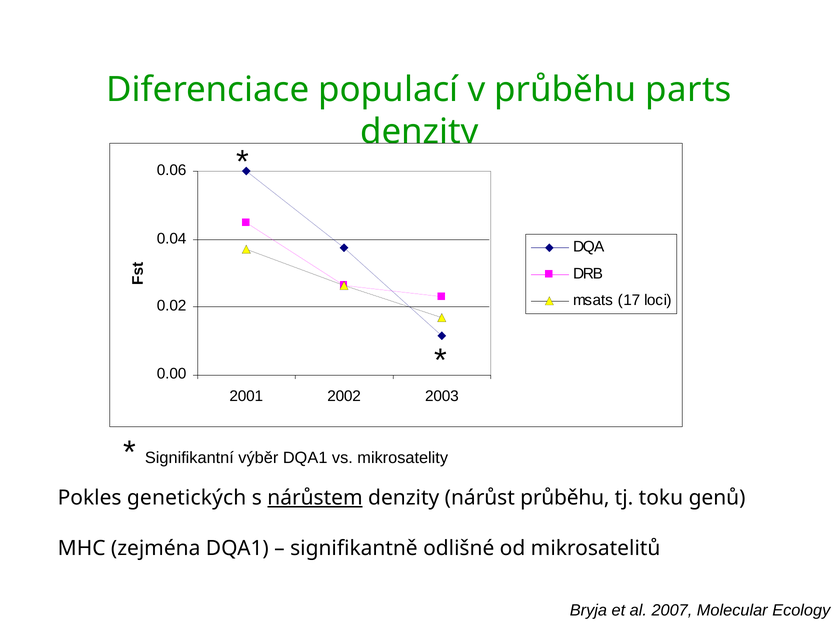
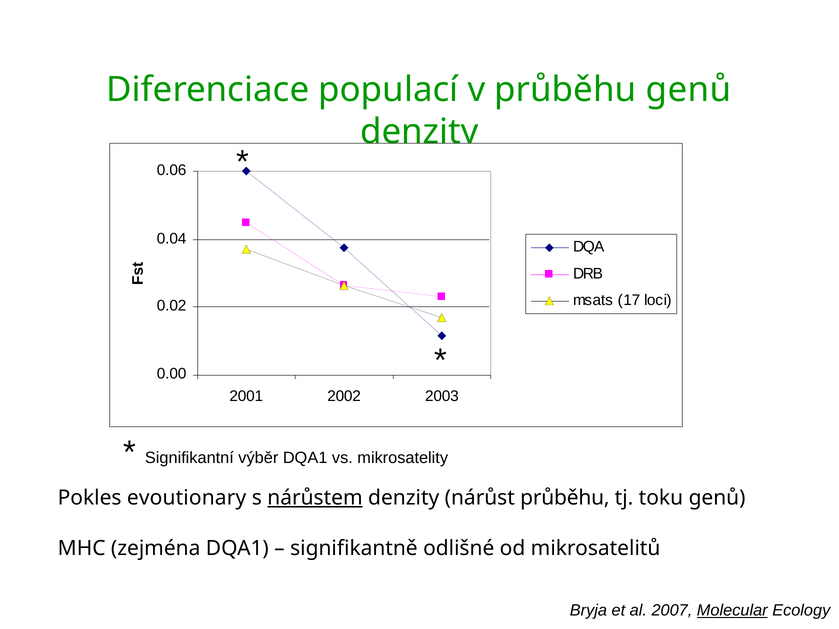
průběhu parts: parts -> genů (689, 90)
genetických: genetických -> evoutionary (187, 498)
Molecular underline: none -> present (732, 611)
